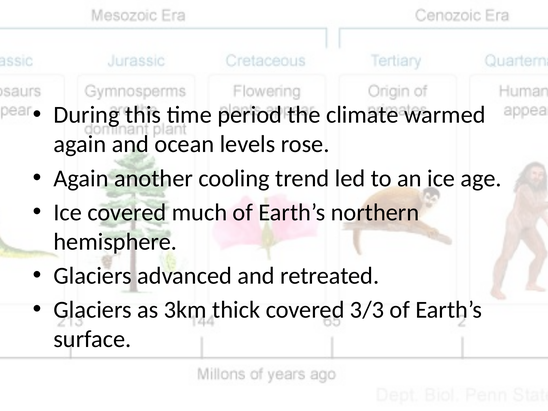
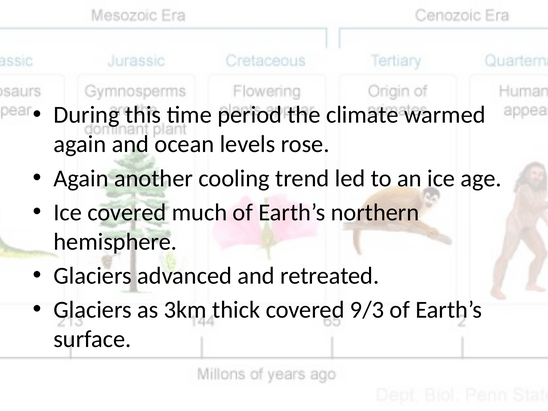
3/3: 3/3 -> 9/3 (367, 310)
